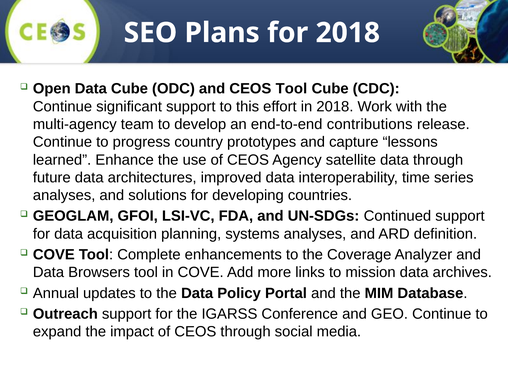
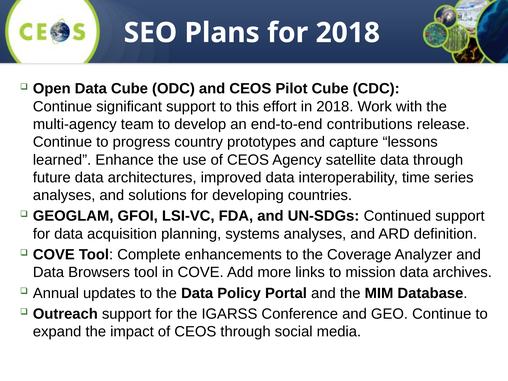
CEOS Tool: Tool -> Pilot (291, 89)
